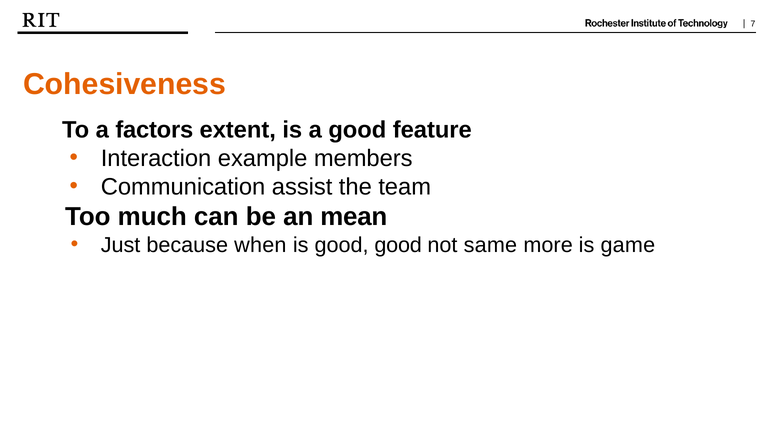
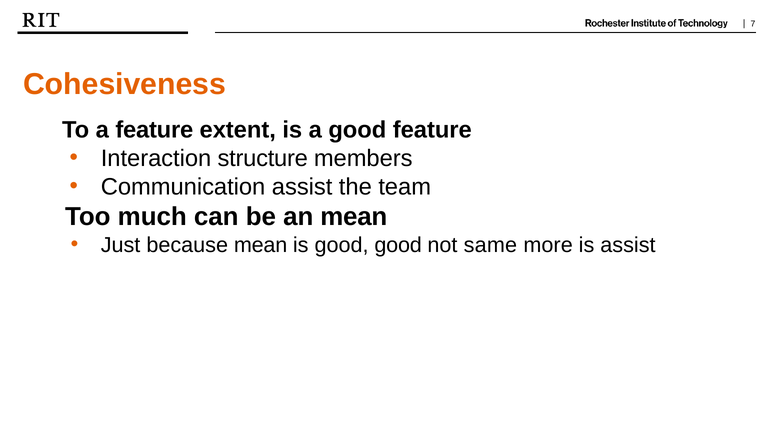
a factors: factors -> feature (154, 130)
example: example -> structure (263, 158)
because when: when -> mean (261, 245)
is game: game -> assist (628, 245)
